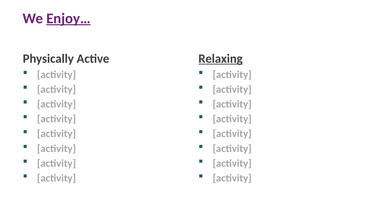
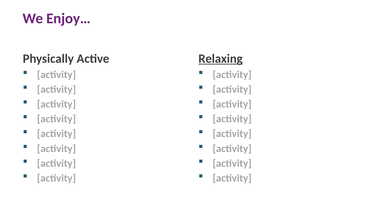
Enjoy… underline: present -> none (68, 18)
